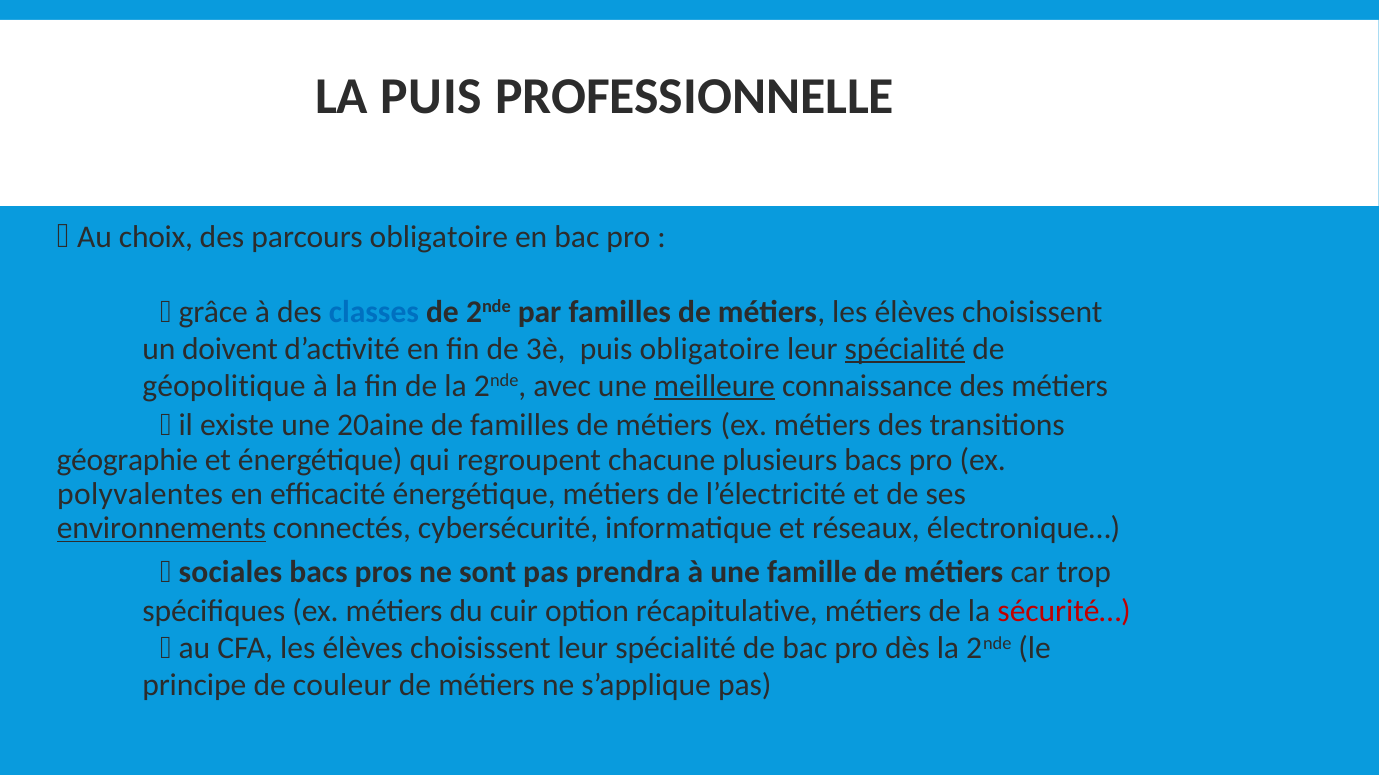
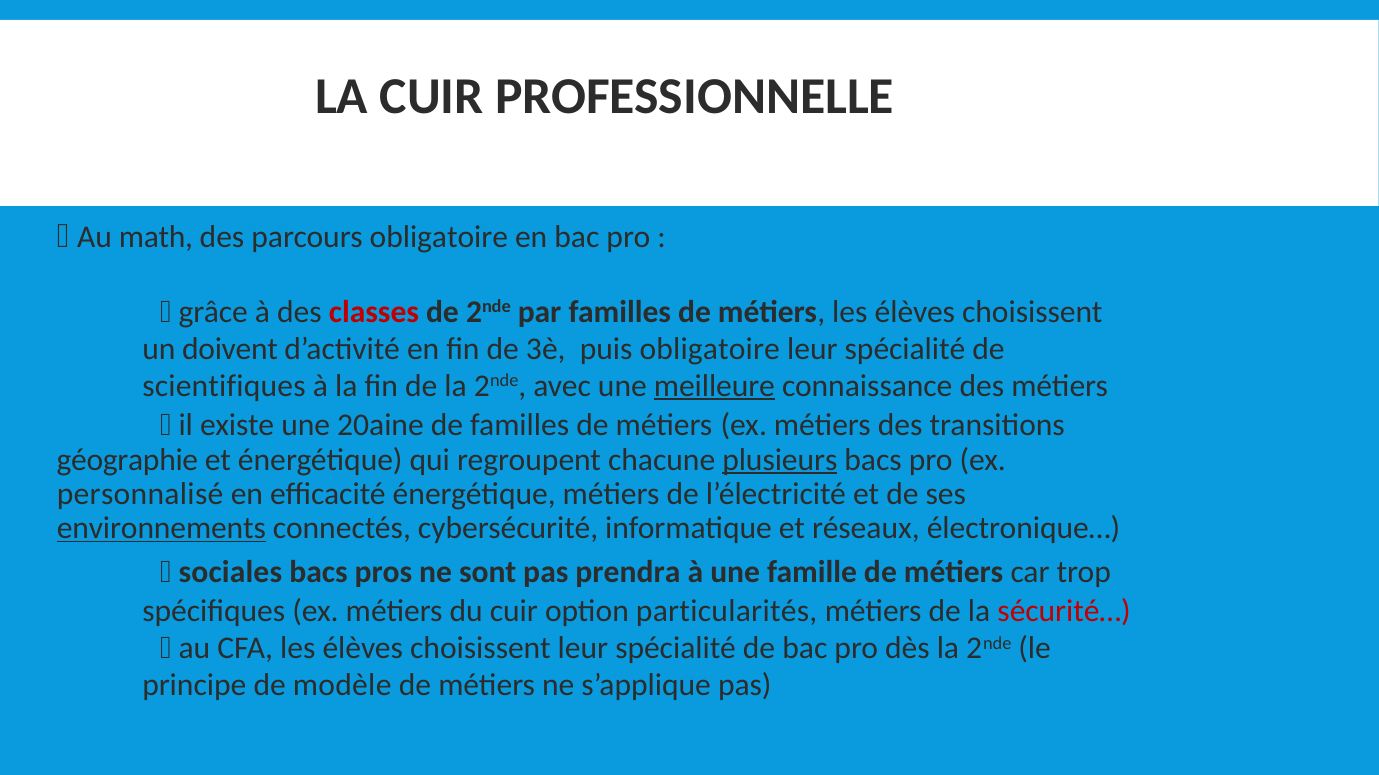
LA PUIS: PUIS -> CUIR (432, 97)
choix: choix -> math (156, 238)
classes colour: blue -> red (374, 312)
spécialité underline: present -> none (905, 349)
géopolitique: géopolitique -> scientifiques (224, 386)
plusieurs underline: none -> present (780, 460)
polyvalentes: polyvalentes -> personnalisé (140, 494)
récapitulative: récapitulative -> particularités (727, 612)
couleur: couleur -> modèle (342, 686)
